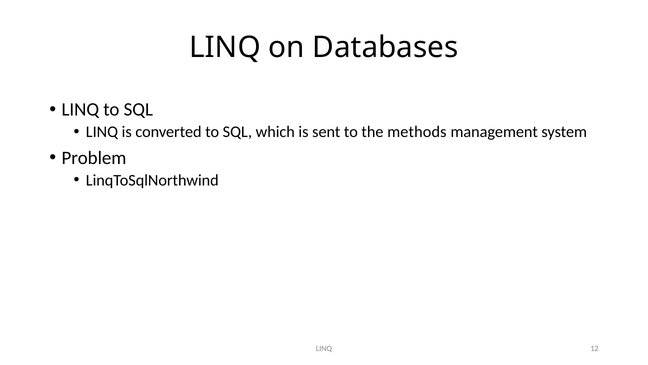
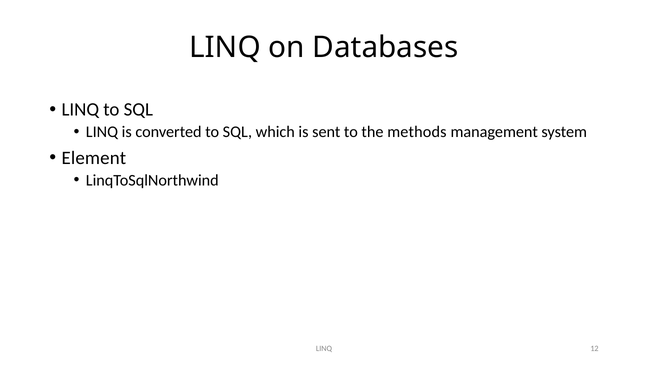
Problem: Problem -> Element (94, 158)
